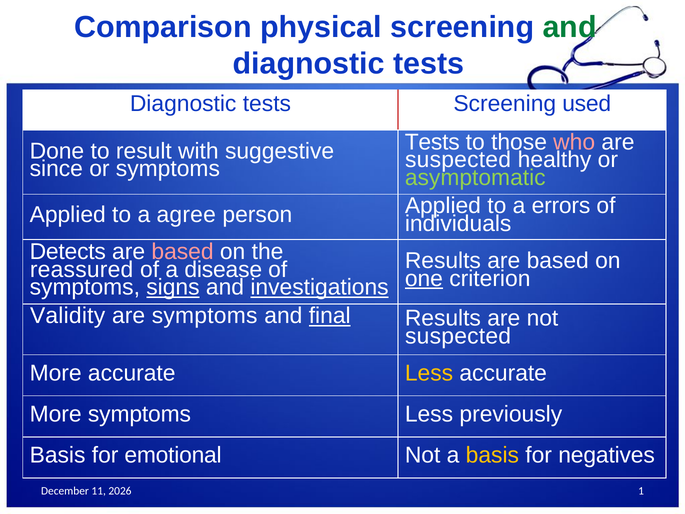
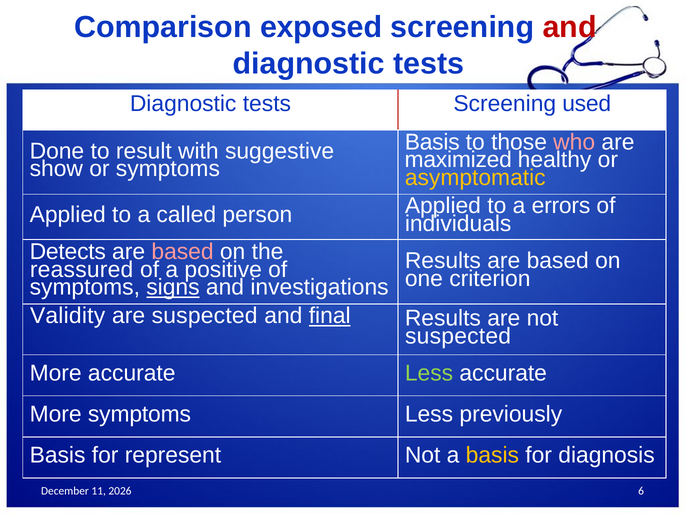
physical: physical -> exposed (321, 27)
and colour: green -> red (570, 27)
Tests: Tests -> Basis (432, 142)
suspected: suspected -> maximized (458, 160)
since: since -> show (56, 169)
asymptomatic colour: light green -> yellow (475, 178)
agree: agree -> called (186, 215)
disease: disease -> positive (223, 269)
one underline: present -> none (424, 278)
investigations underline: present -> none (320, 287)
are symptoms: symptoms -> suspected (205, 316)
Less colour: yellow -> light green (429, 373)
emotional: emotional -> represent (173, 455)
negatives: negatives -> diagnosis (607, 455)
1: 1 -> 6 (641, 491)
